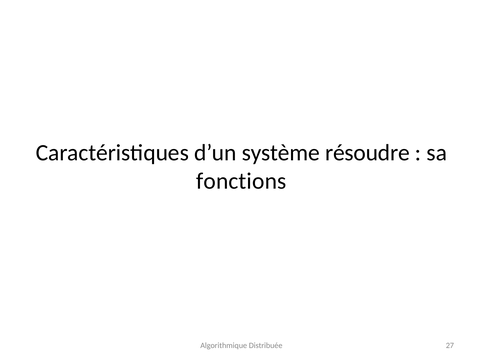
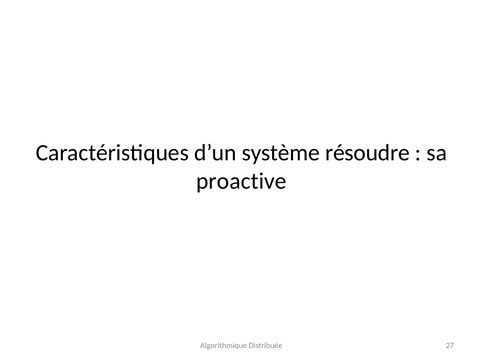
fonctions: fonctions -> proactive (241, 181)
